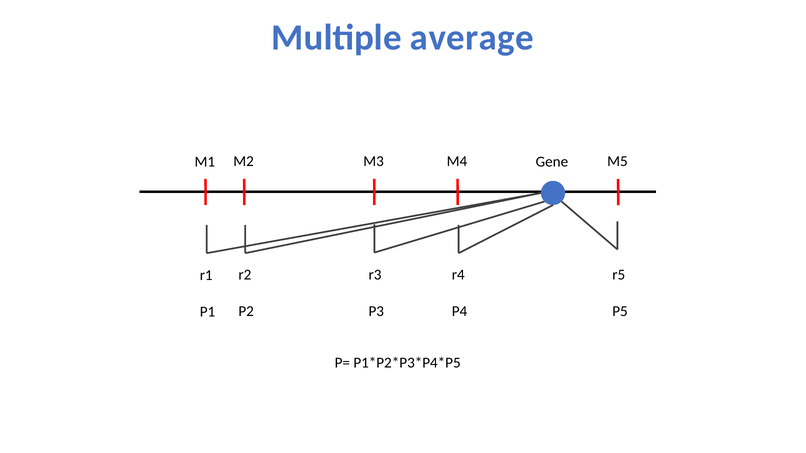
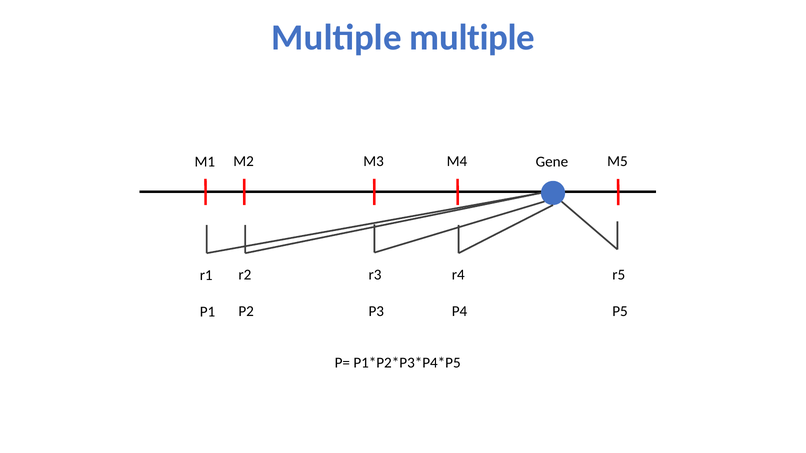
Multiple average: average -> multiple (472, 38)
